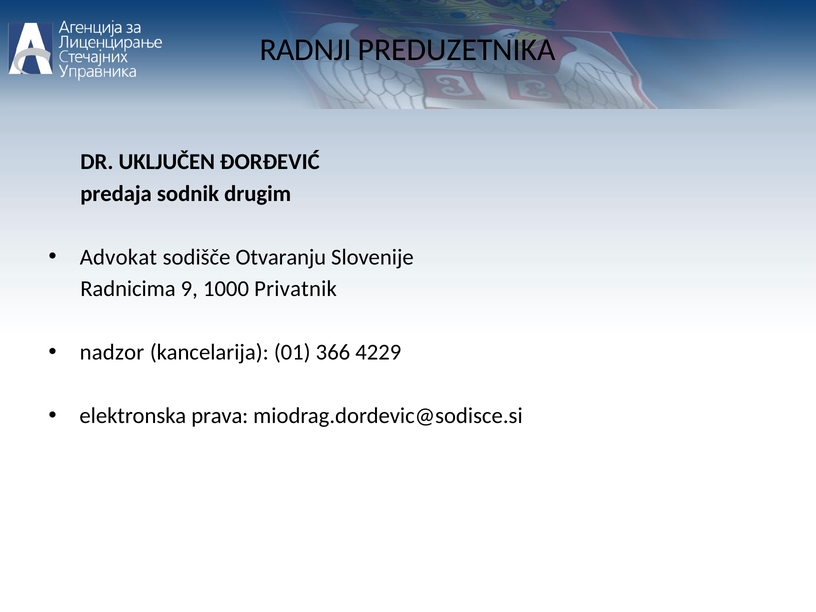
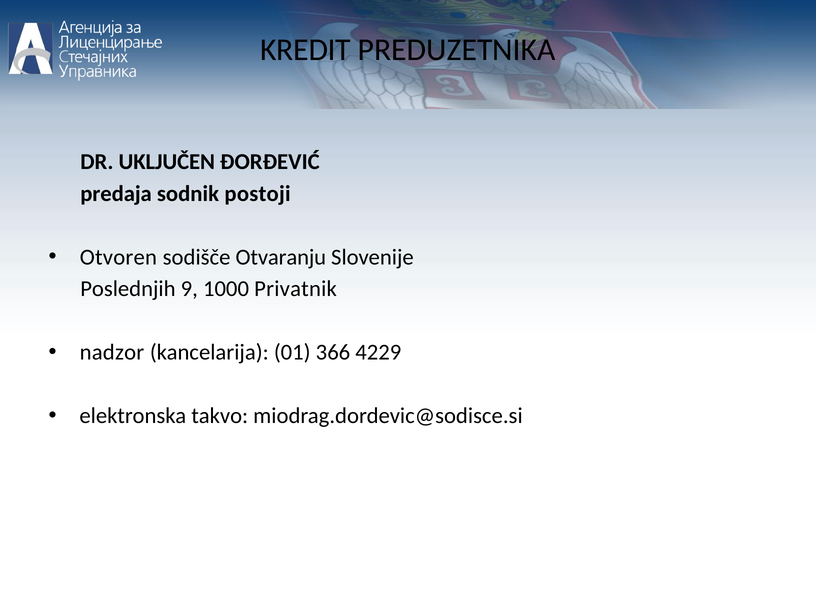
RADNJI: RADNJI -> KREDIT (306, 50)
drugim: drugim -> postoji (258, 194)
Advokat: Advokat -> Otvoren (118, 257)
Radnicima: Radnicima -> Poslednjih (128, 289)
prava: prava -> takvo (220, 416)
